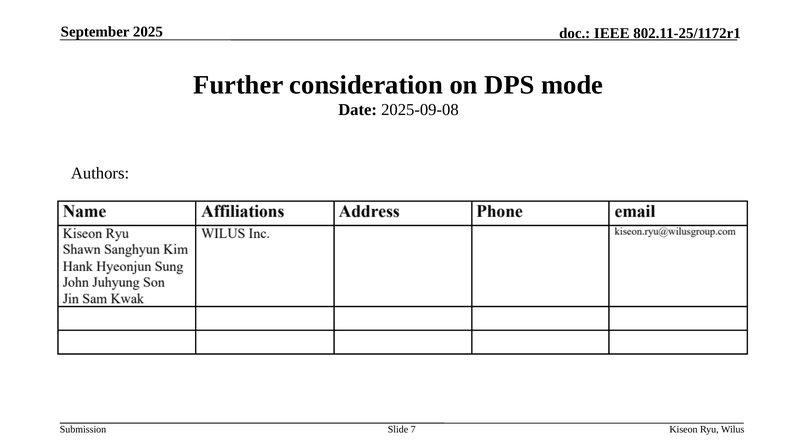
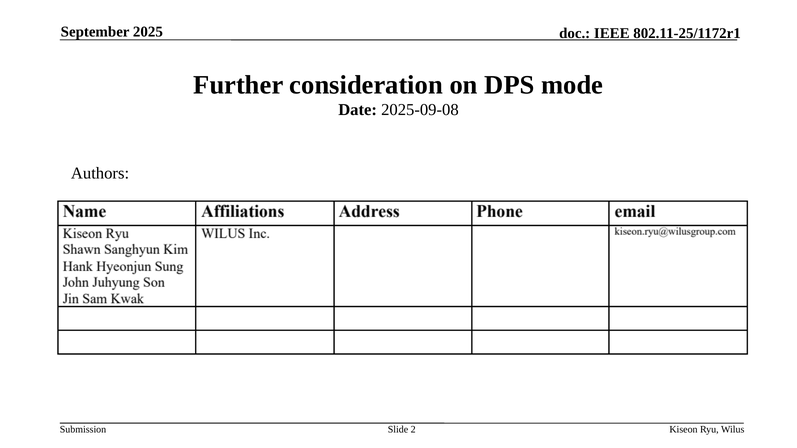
7: 7 -> 2 (413, 430)
